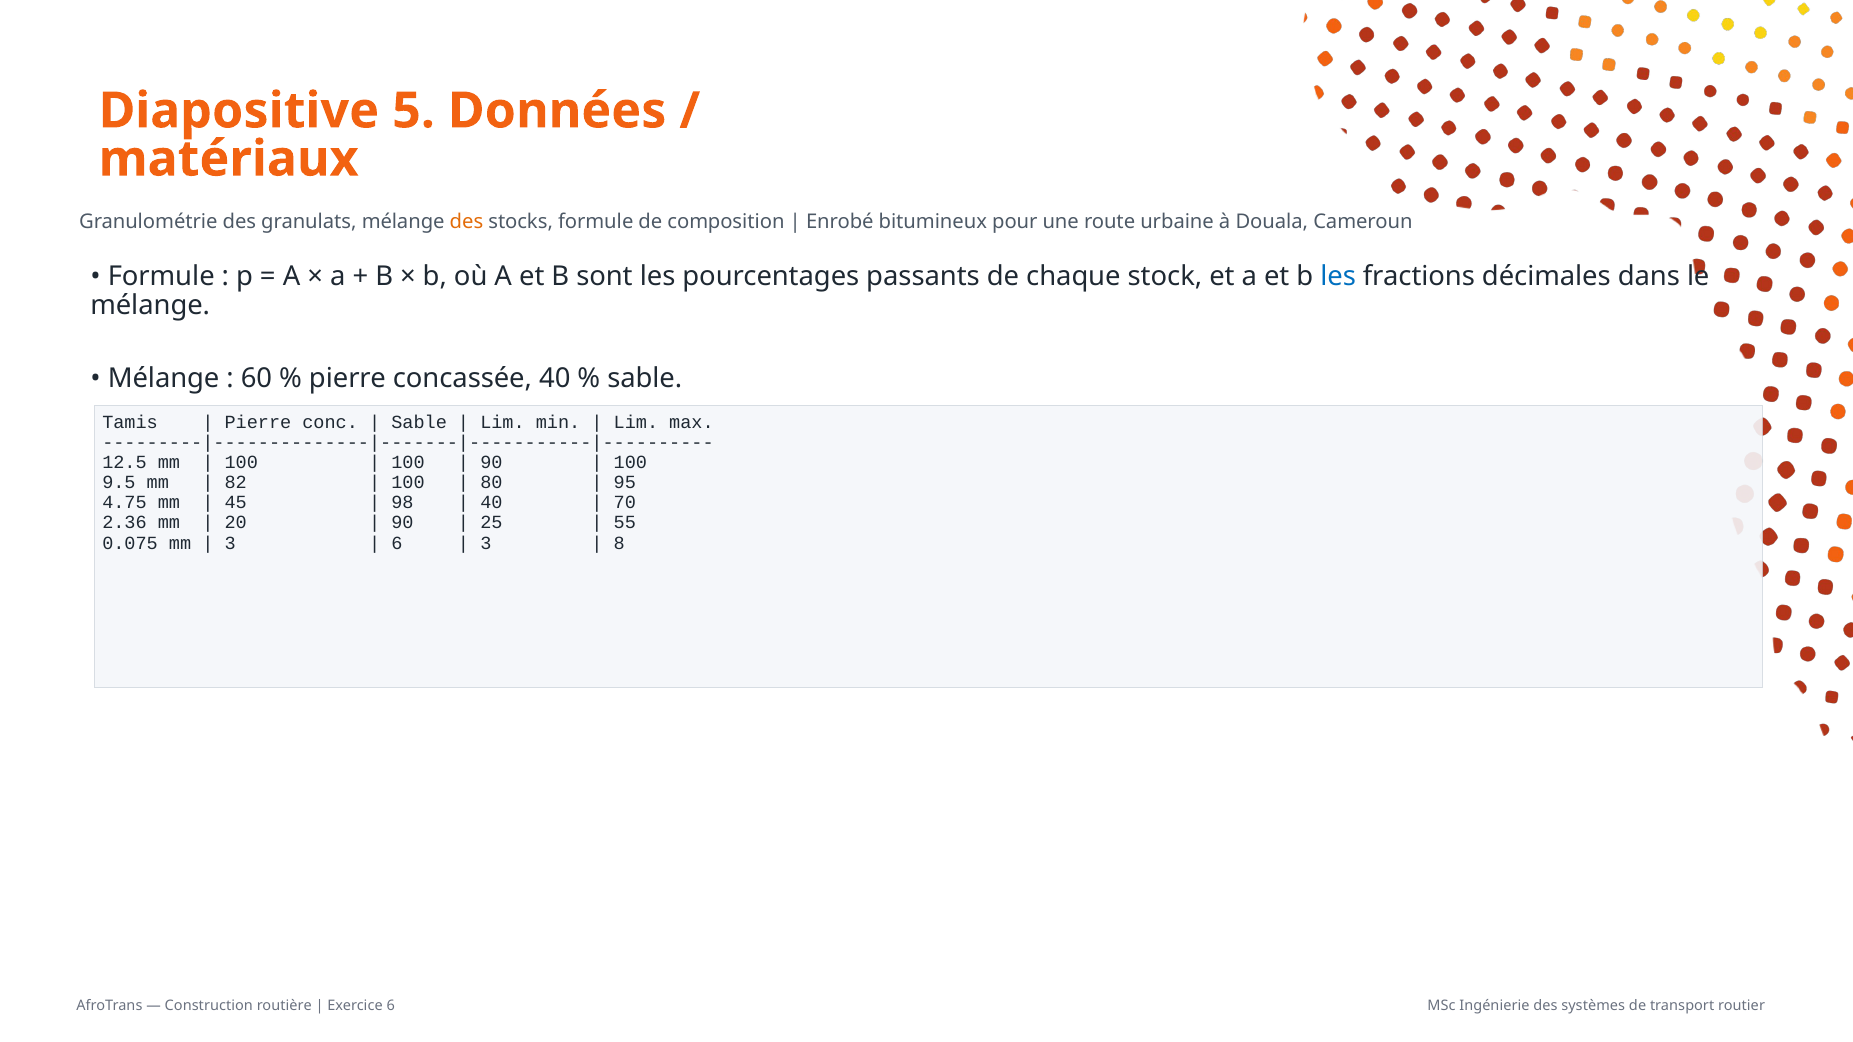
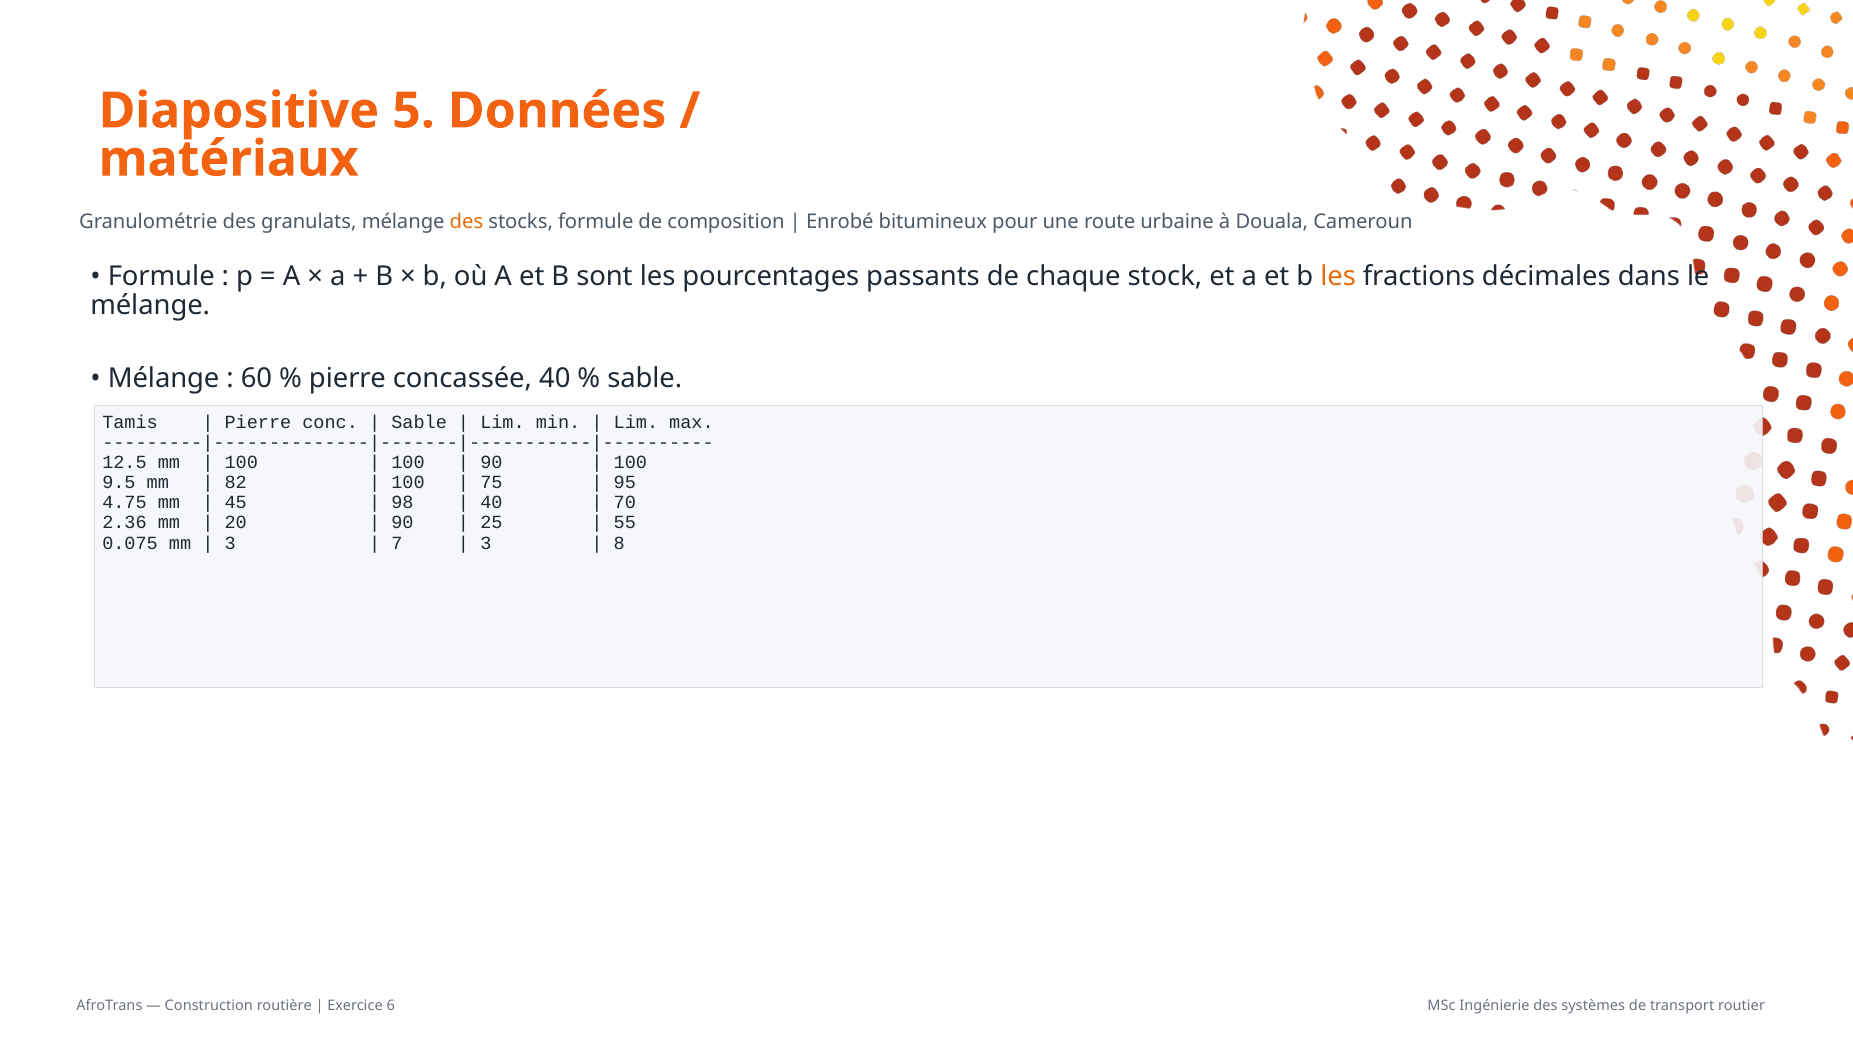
les colour: blue -> orange (1338, 276)
80: 80 -> 75 (491, 483)
6: 6 -> 7 (397, 543)
